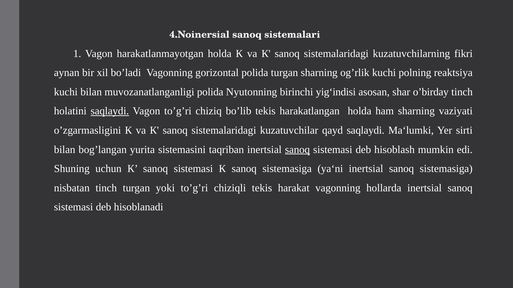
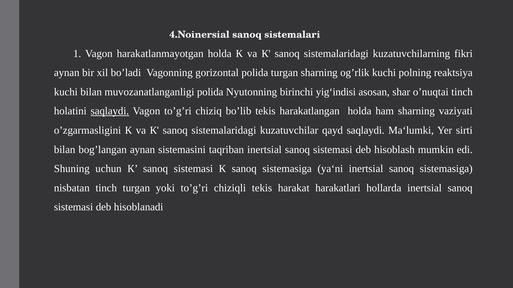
o’birday: o’birday -> o’nuqtai (431, 92)
bog’langan yurita: yurita -> aynan (142, 150)
sanoq underline: present -> none (297, 150)
harakat vagonning: vagonning -> harakatlari (338, 188)
